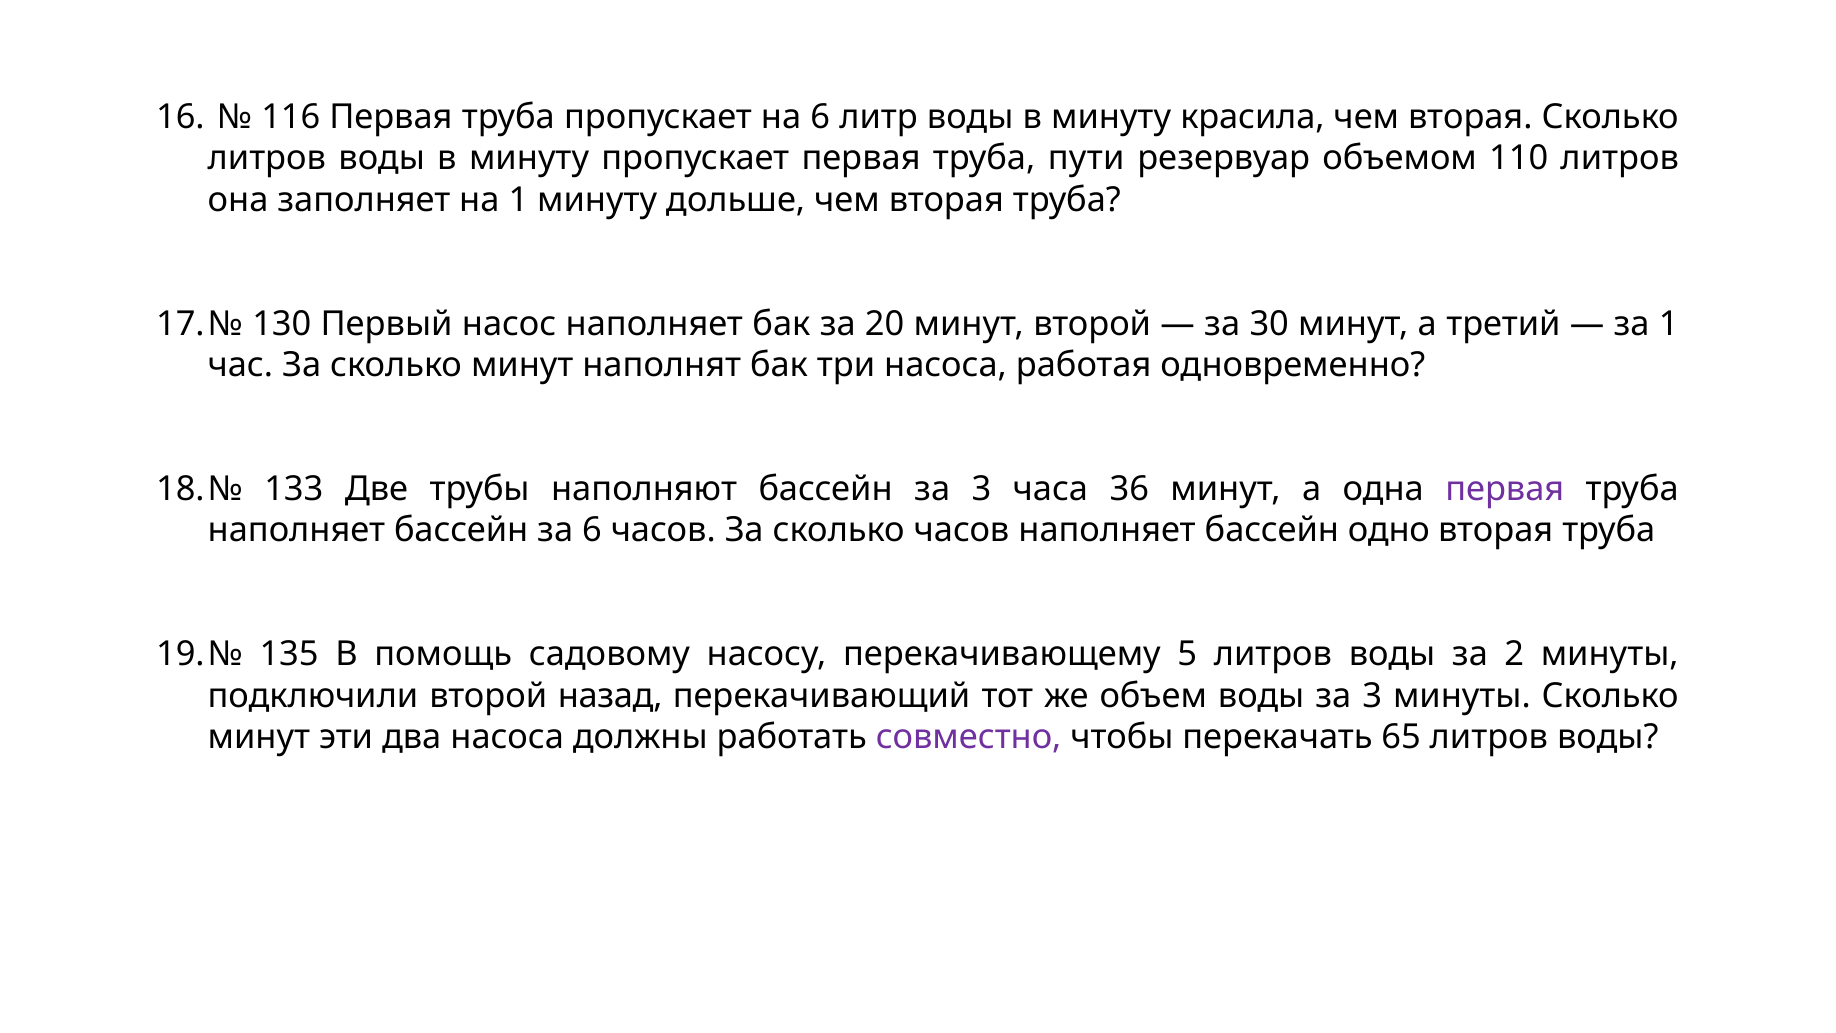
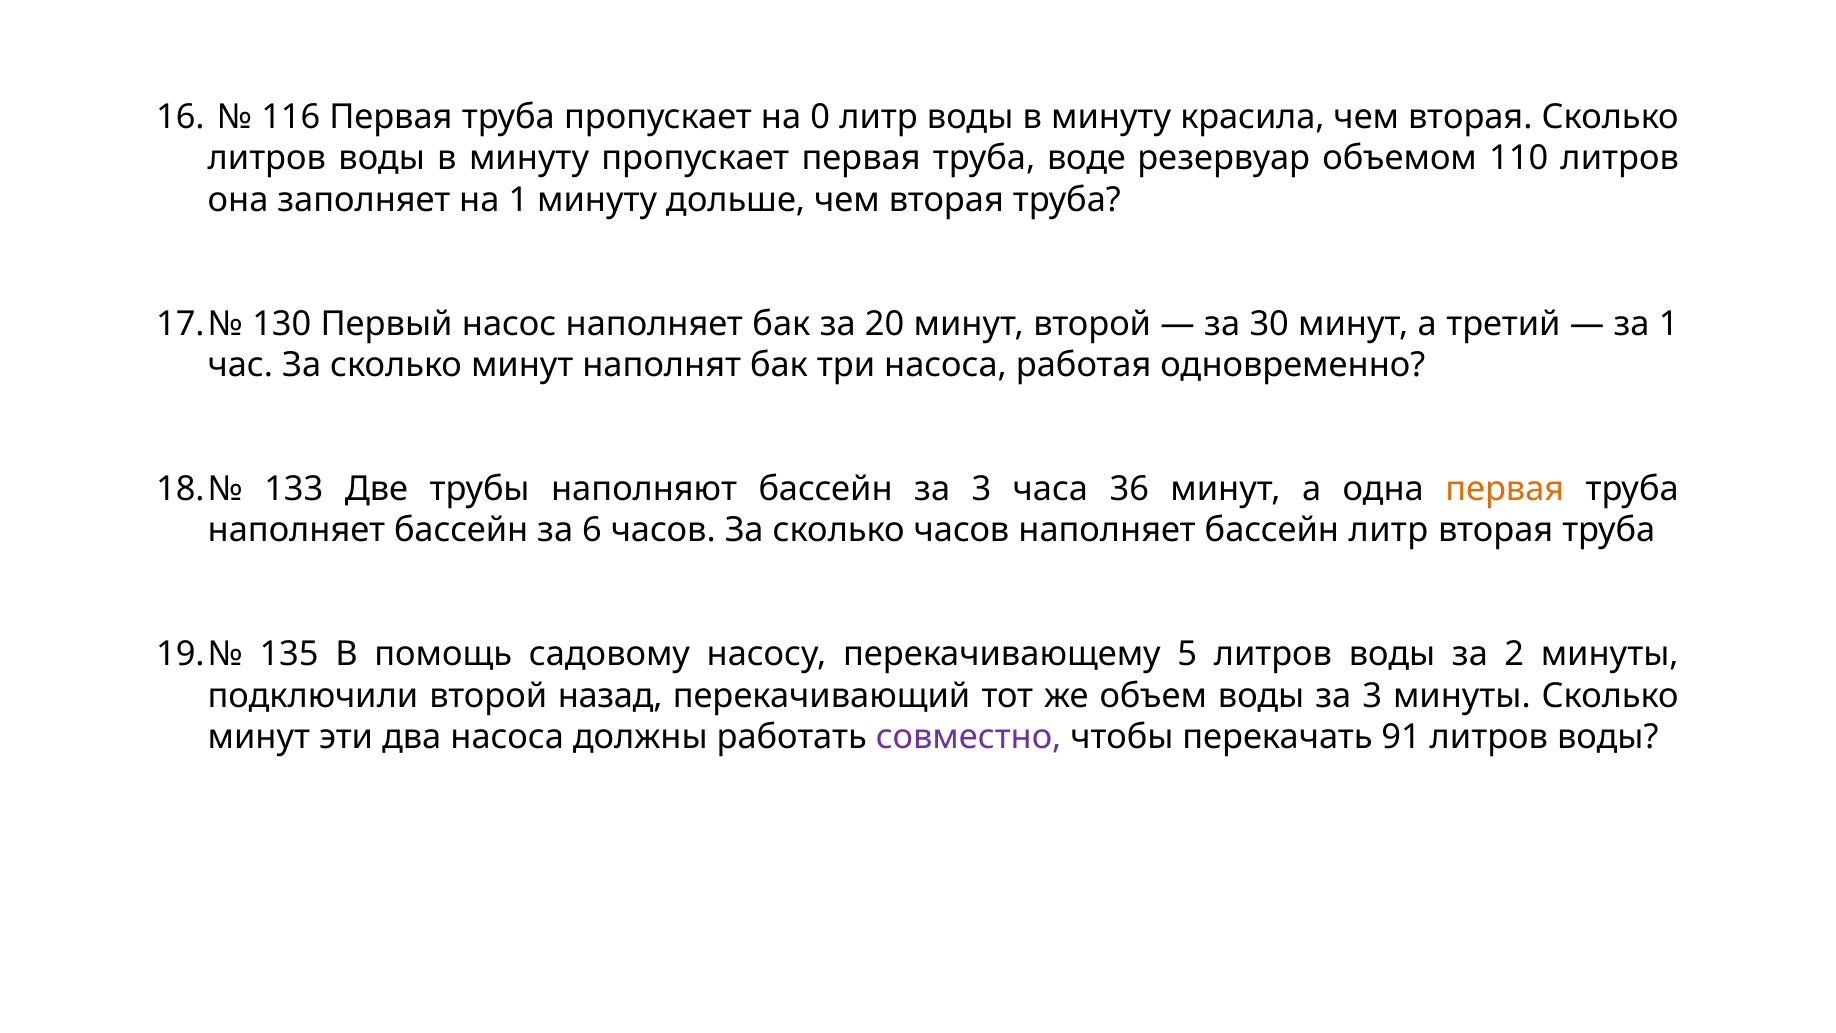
на 6: 6 -> 0 (820, 117)
пути: пути -> воде (1086, 159)
первая colour: purple -> orange (1505, 489)
бассейн одно: одно -> литр (1388, 530)
65: 65 -> 91 (1401, 737)
